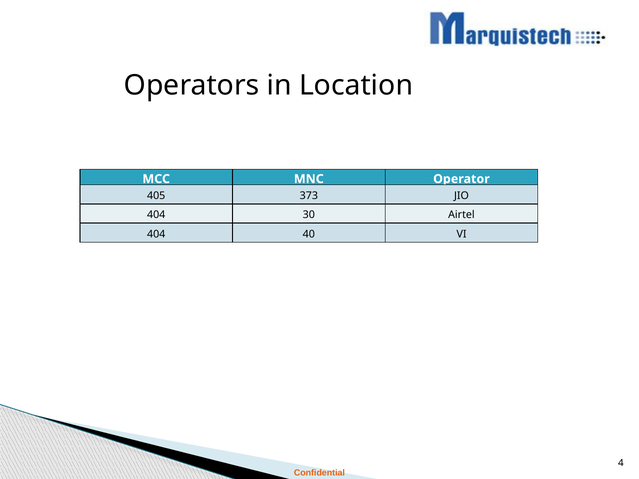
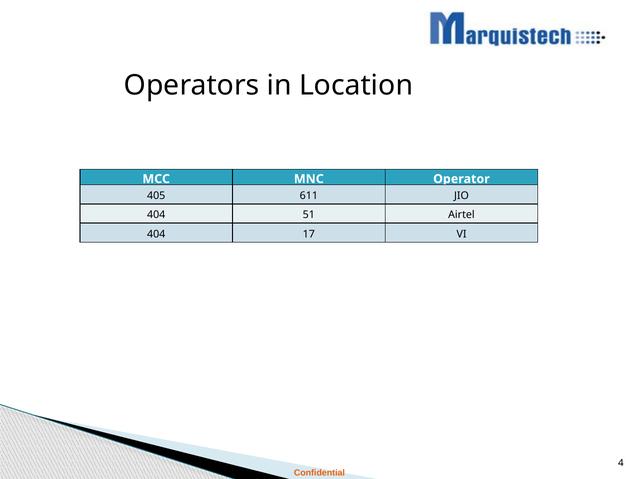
373: 373 -> 611 (309, 196)
30: 30 -> 51 (309, 215)
40: 40 -> 17 (309, 234)
